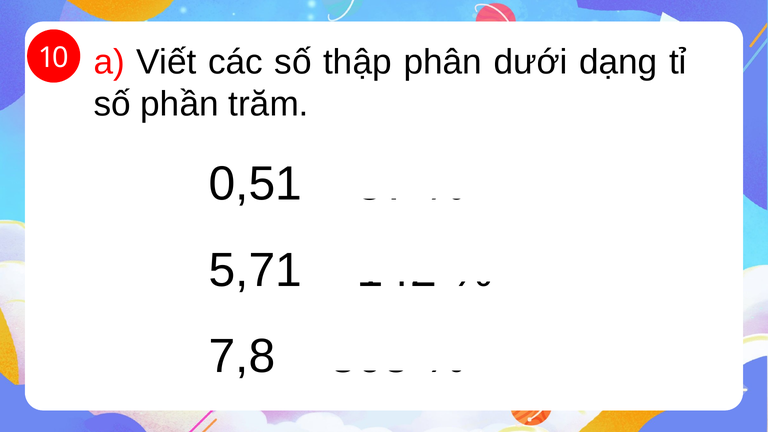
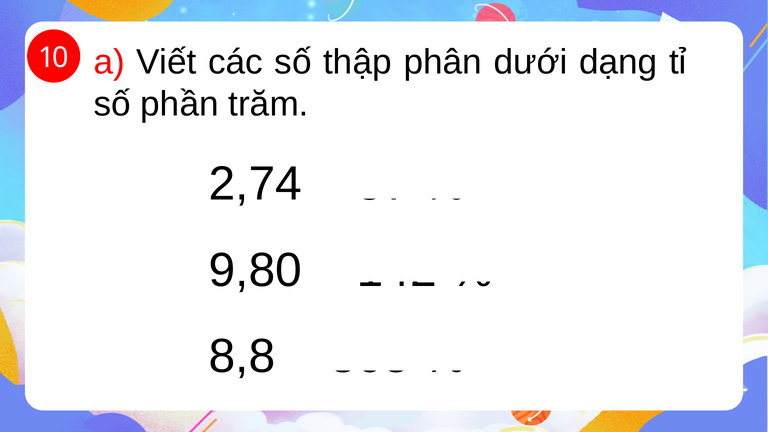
0,51: 0,51 -> 2,74 (255, 184)
5,71: 5,71 -> 9,80 (255, 270)
7,8: 7,8 -> 8,8 (242, 357)
